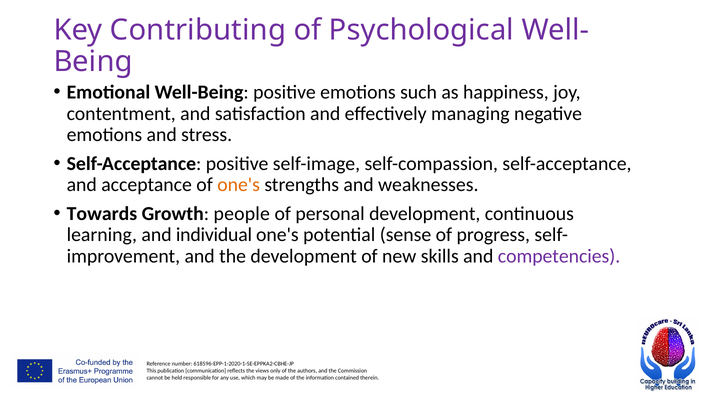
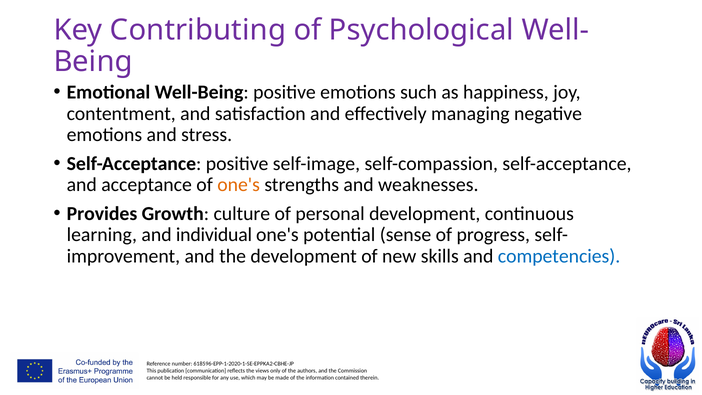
Towards: Towards -> Provides (102, 214)
people: people -> culture (242, 214)
competencies colour: purple -> blue (559, 256)
